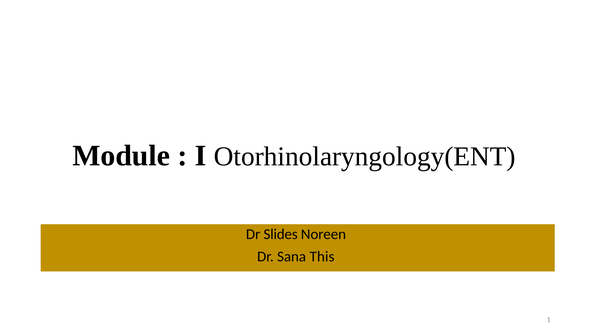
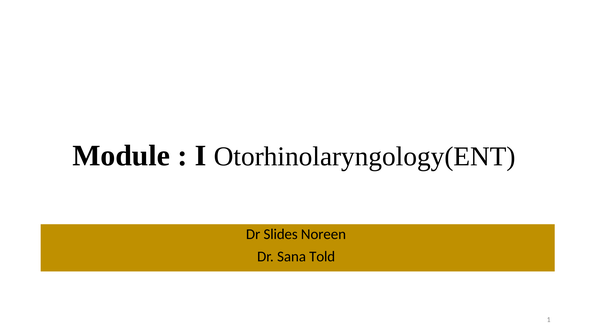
This: This -> Told (322, 257)
